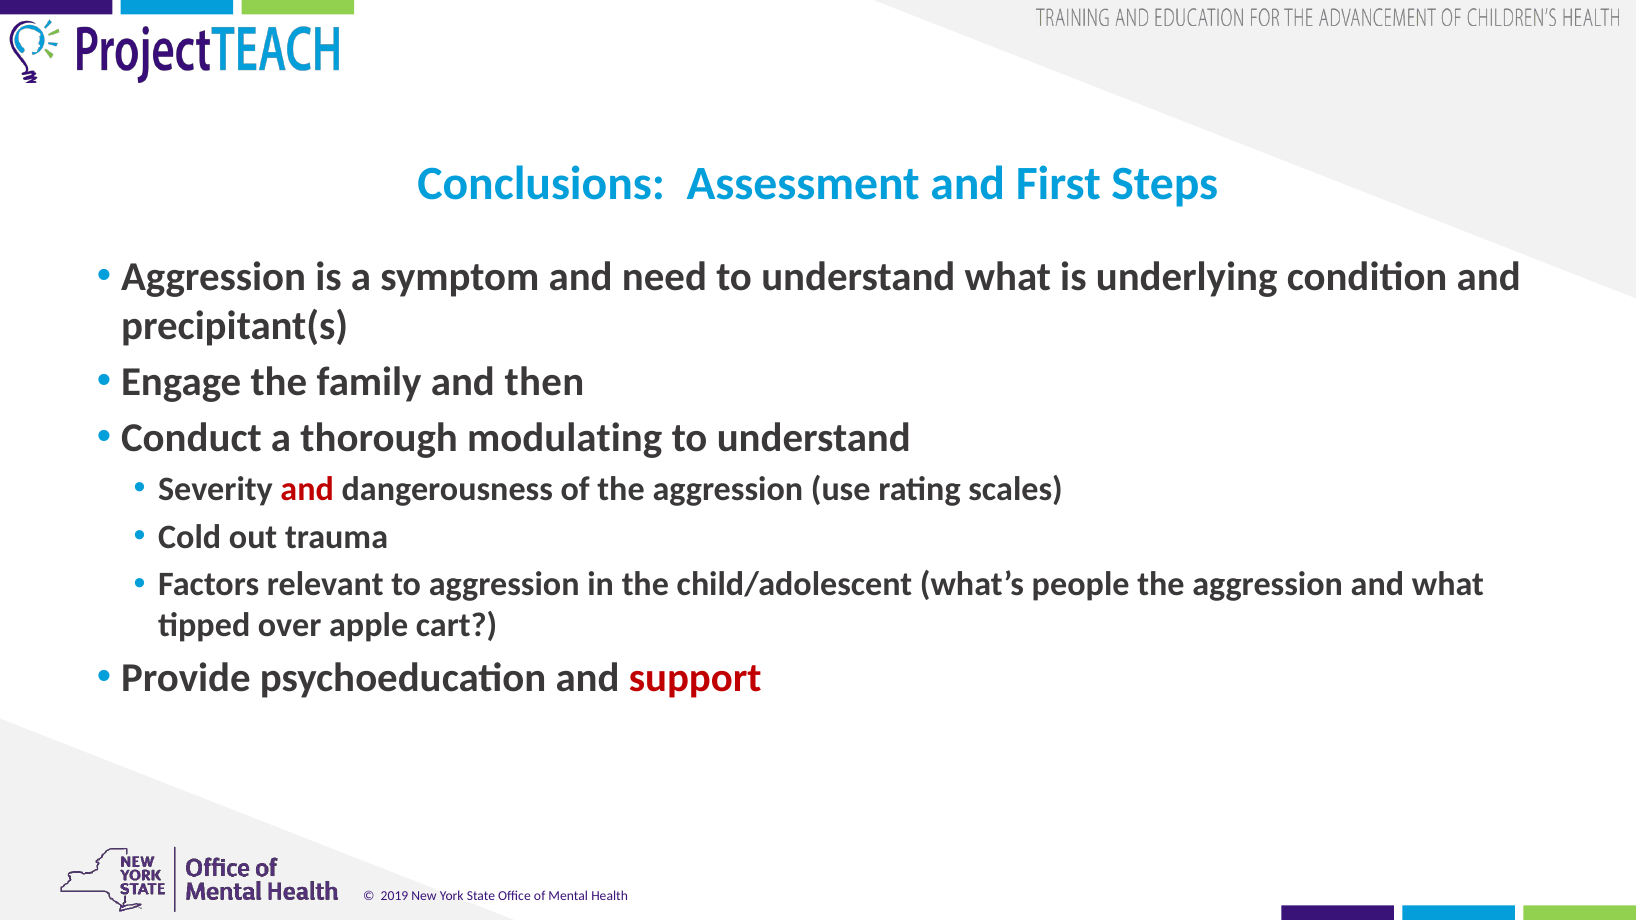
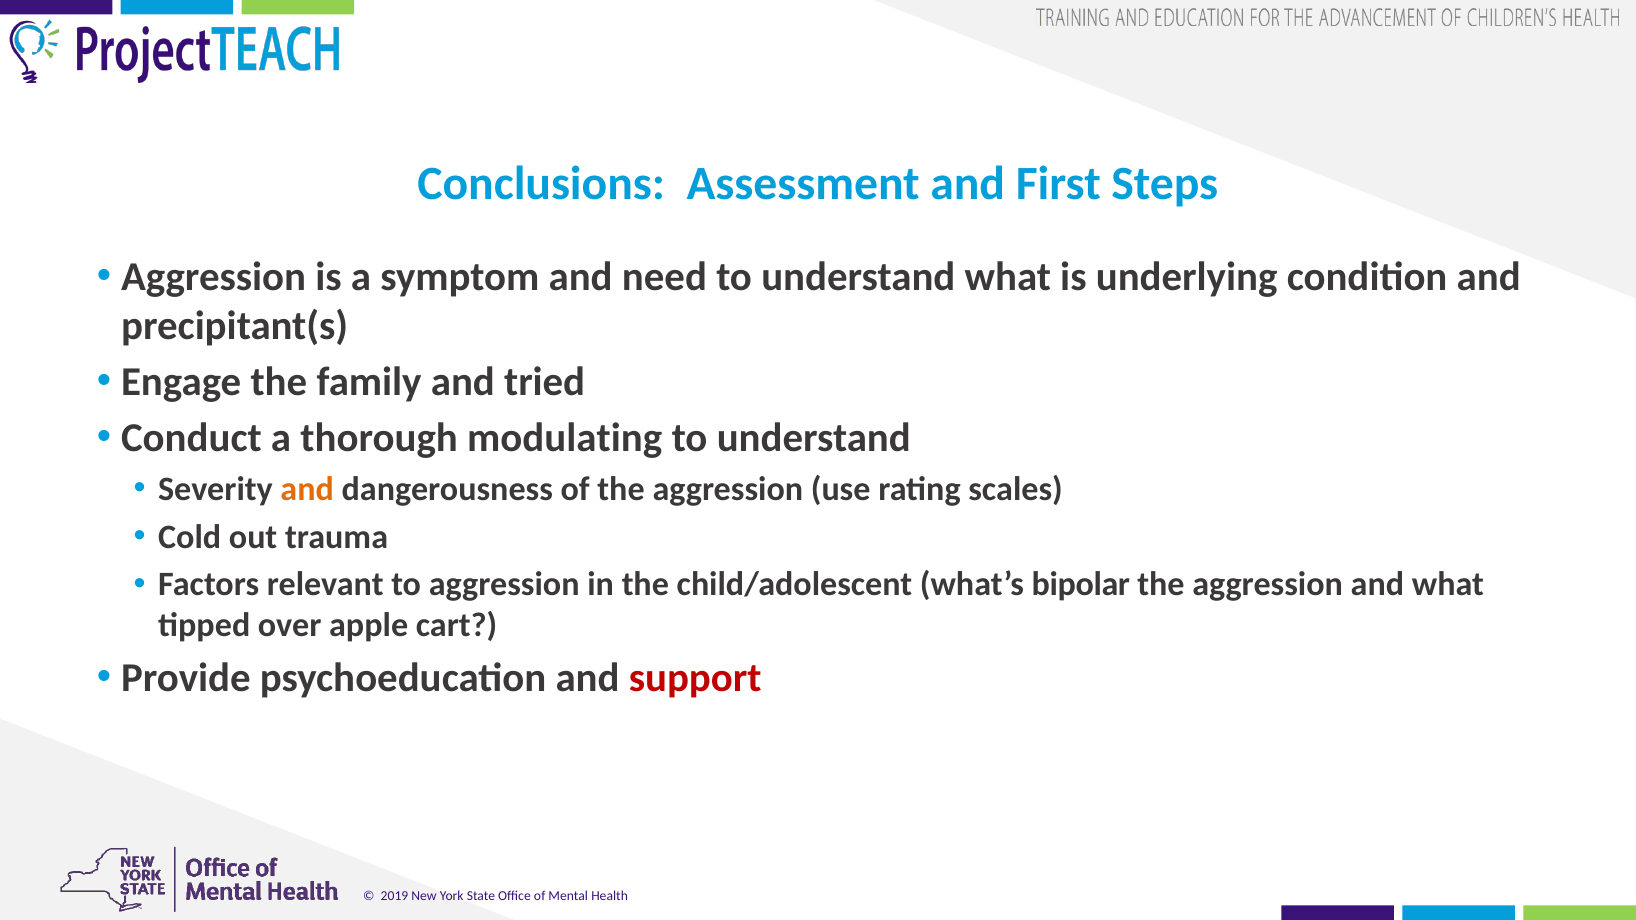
then: then -> tried (545, 382)
and colour: red -> orange (307, 489)
people: people -> bipolar (1081, 585)
